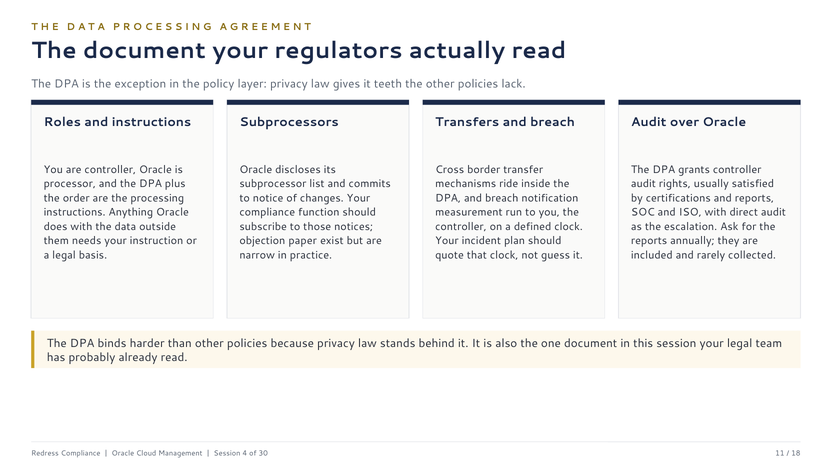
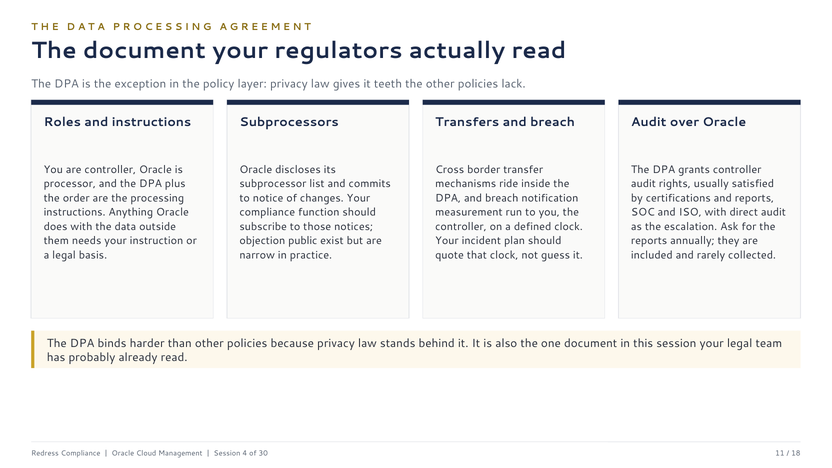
paper: paper -> public (303, 241)
